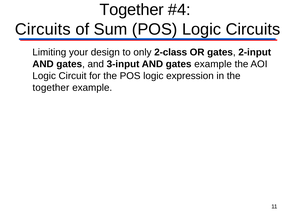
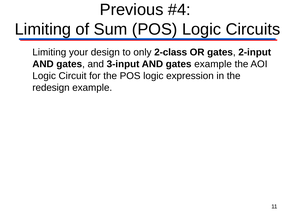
Together: Together -> Previous (132, 10)
Circuits: Circuits -> Limiting (43, 29)
together: together -> redesign (51, 88)
